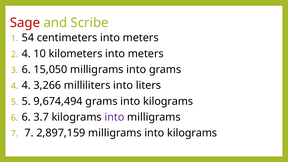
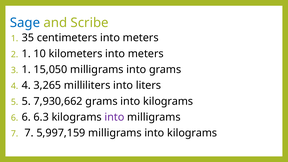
Sage colour: red -> blue (25, 23)
54: 54 -> 35 (28, 38)
2 4: 4 -> 1 (26, 54)
3 6: 6 -> 1 (26, 70)
3,266: 3,266 -> 3,265 (47, 85)
9,674,494: 9,674,494 -> 7,930,662 (58, 101)
3.7: 3.7 -> 6.3 (41, 117)
2,897,159: 2,897,159 -> 5,997,159 (61, 133)
